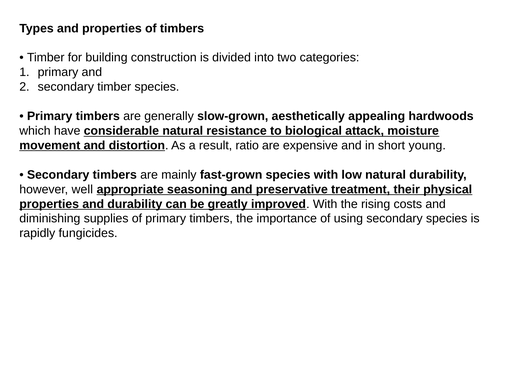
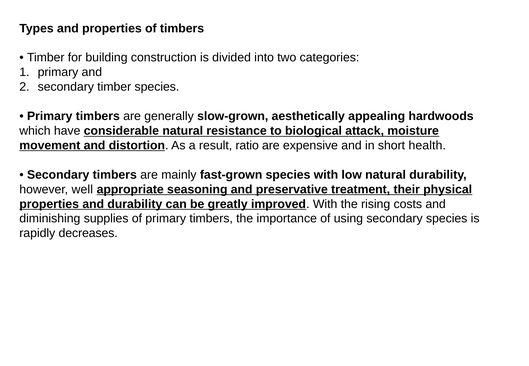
young: young -> health (427, 146)
fungicides: fungicides -> decreases (88, 233)
